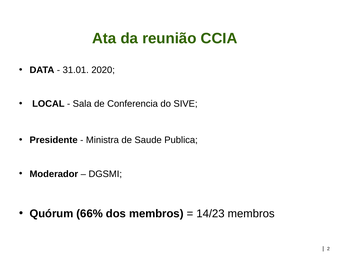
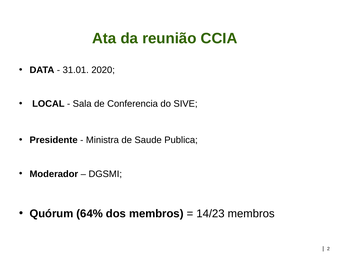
66%: 66% -> 64% (90, 213)
